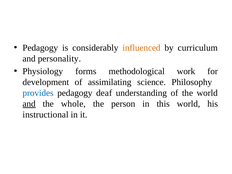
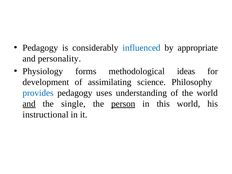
influenced colour: orange -> blue (142, 48)
curriculum: curriculum -> appropriate (198, 48)
work: work -> ideas (186, 71)
deaf: deaf -> uses (104, 93)
whole: whole -> single (73, 104)
person underline: none -> present (123, 104)
